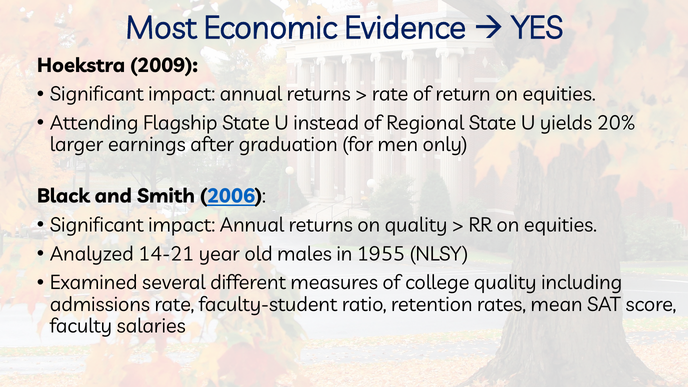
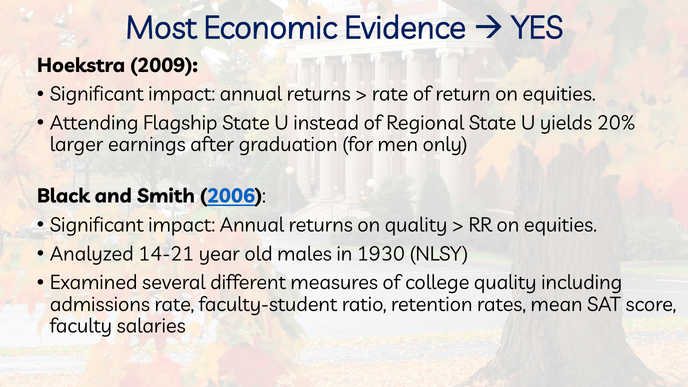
1955: 1955 -> 1930 (381, 254)
